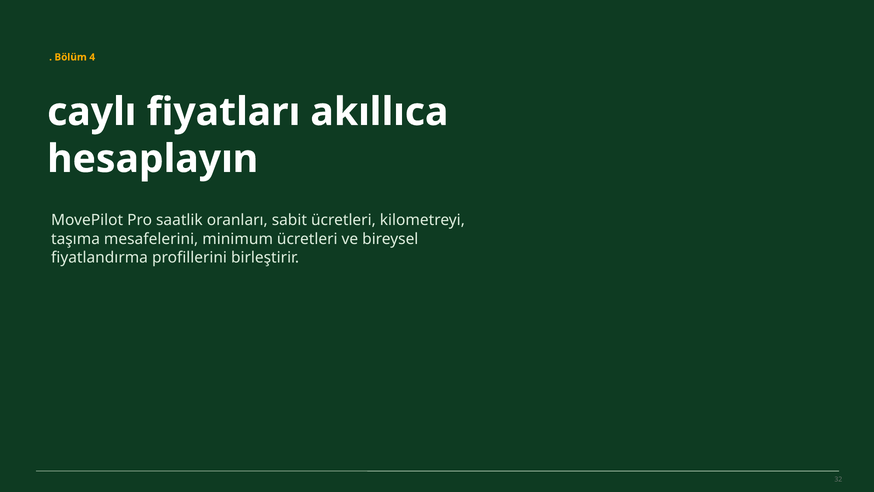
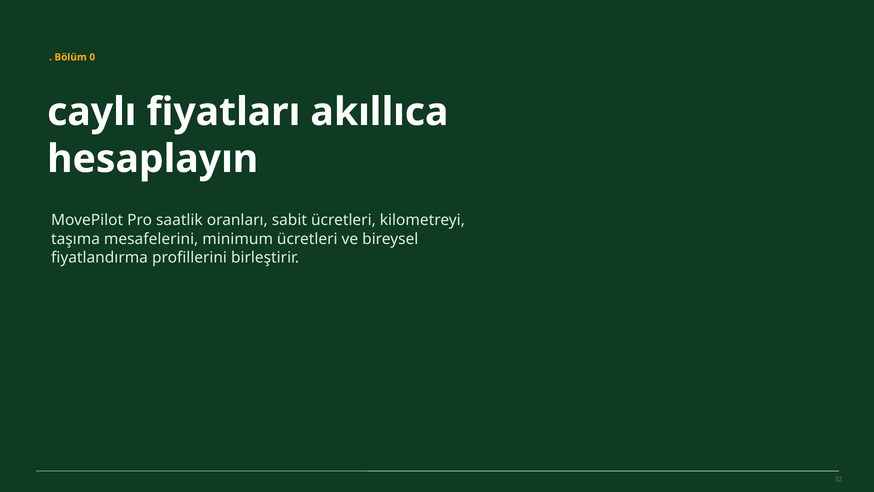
4: 4 -> 0 (92, 57)
